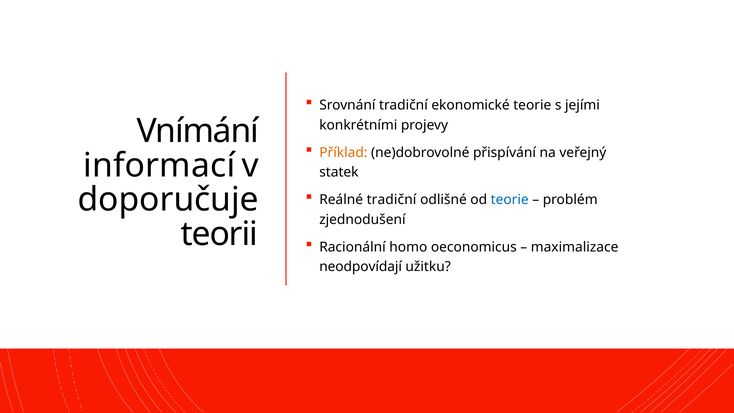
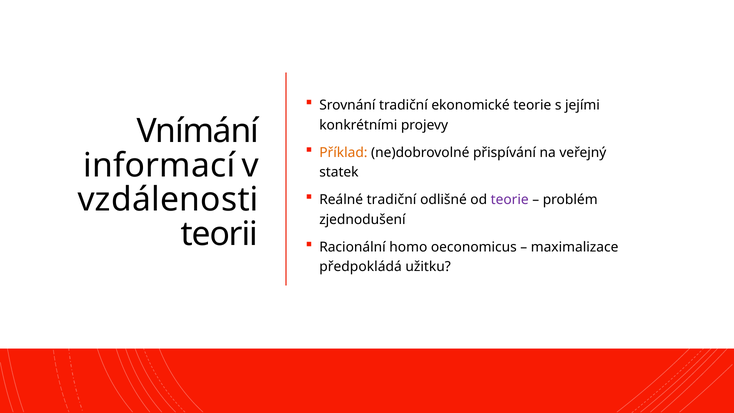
doporučuje: doporučuje -> vzdálenosti (168, 200)
teorie colour: blue -> purple (510, 200)
neodpovídají: neodpovídají -> předpokládá (361, 267)
